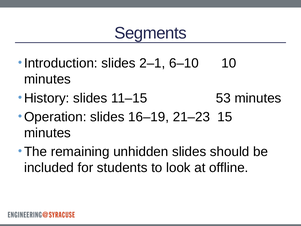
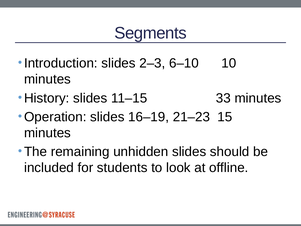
2–1: 2–1 -> 2–3 (152, 63)
53: 53 -> 33 (223, 98)
